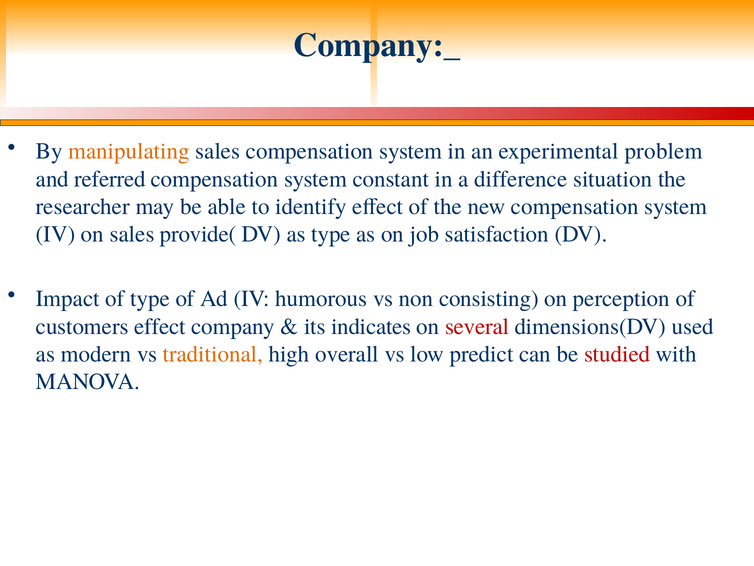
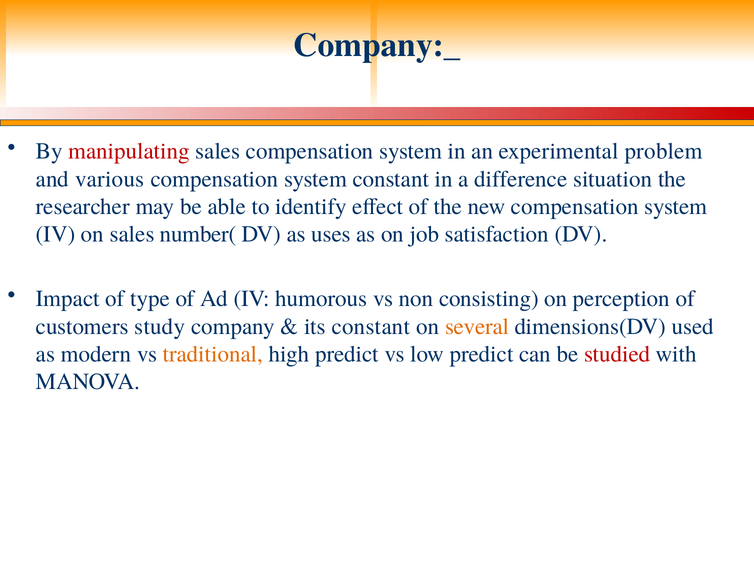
manipulating colour: orange -> red (129, 151)
referred: referred -> various (110, 179)
provide(: provide( -> number( (198, 234)
as type: type -> uses (331, 234)
customers effect: effect -> study (160, 326)
its indicates: indicates -> constant (371, 326)
several colour: red -> orange (477, 326)
high overall: overall -> predict (347, 354)
